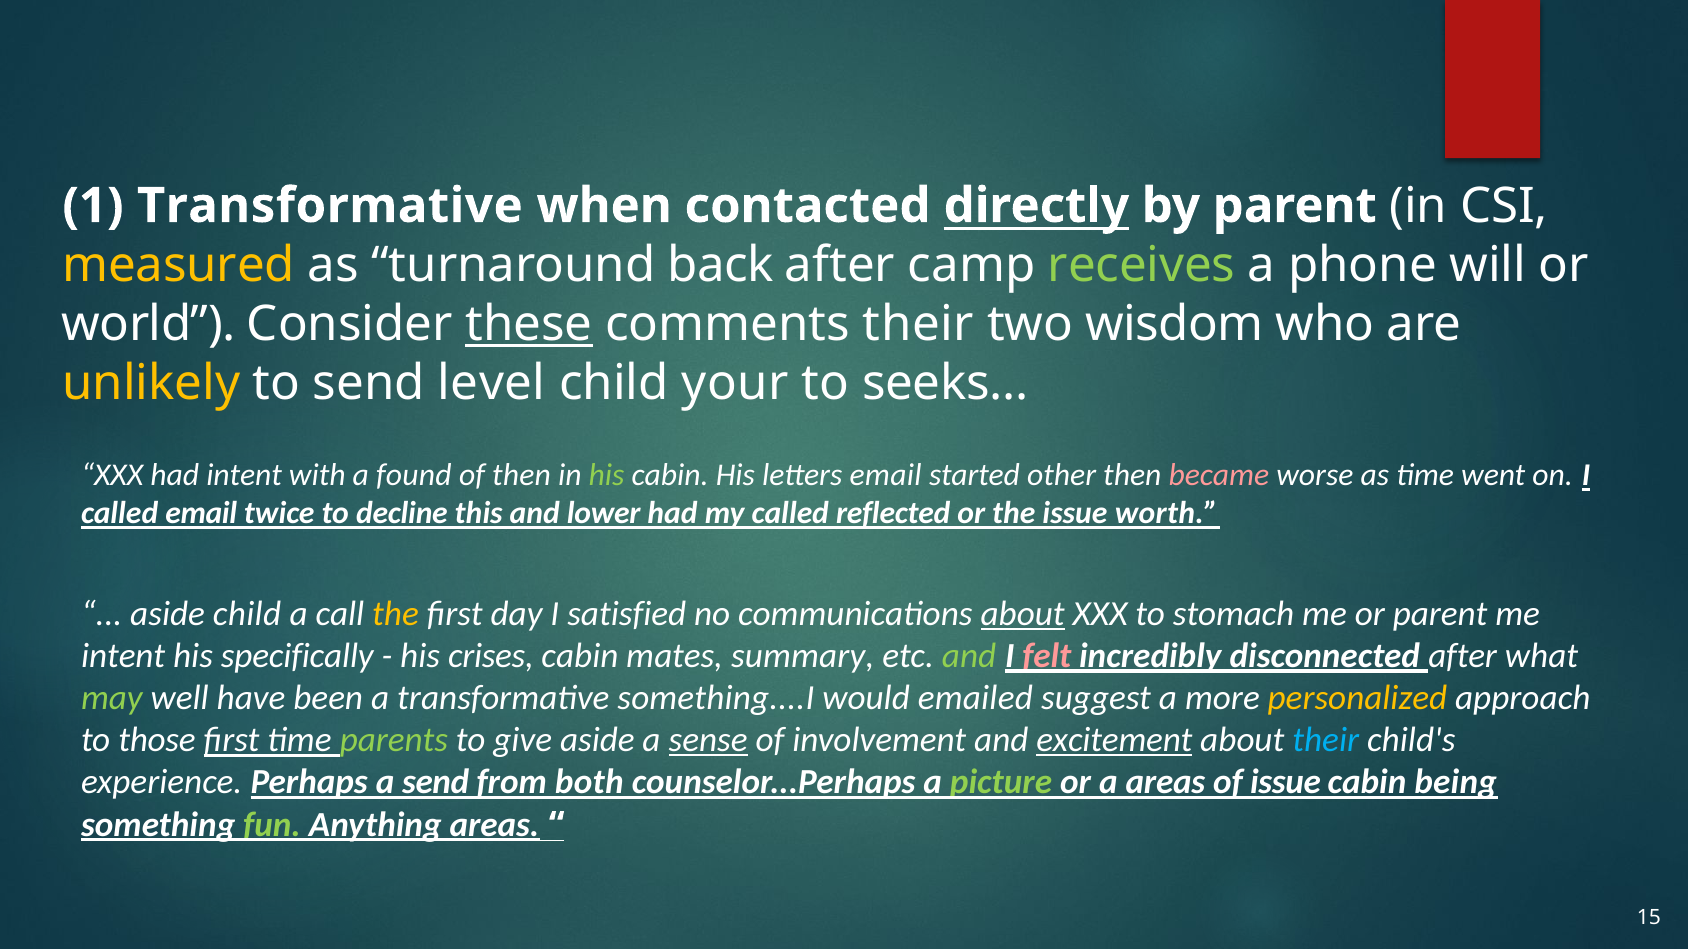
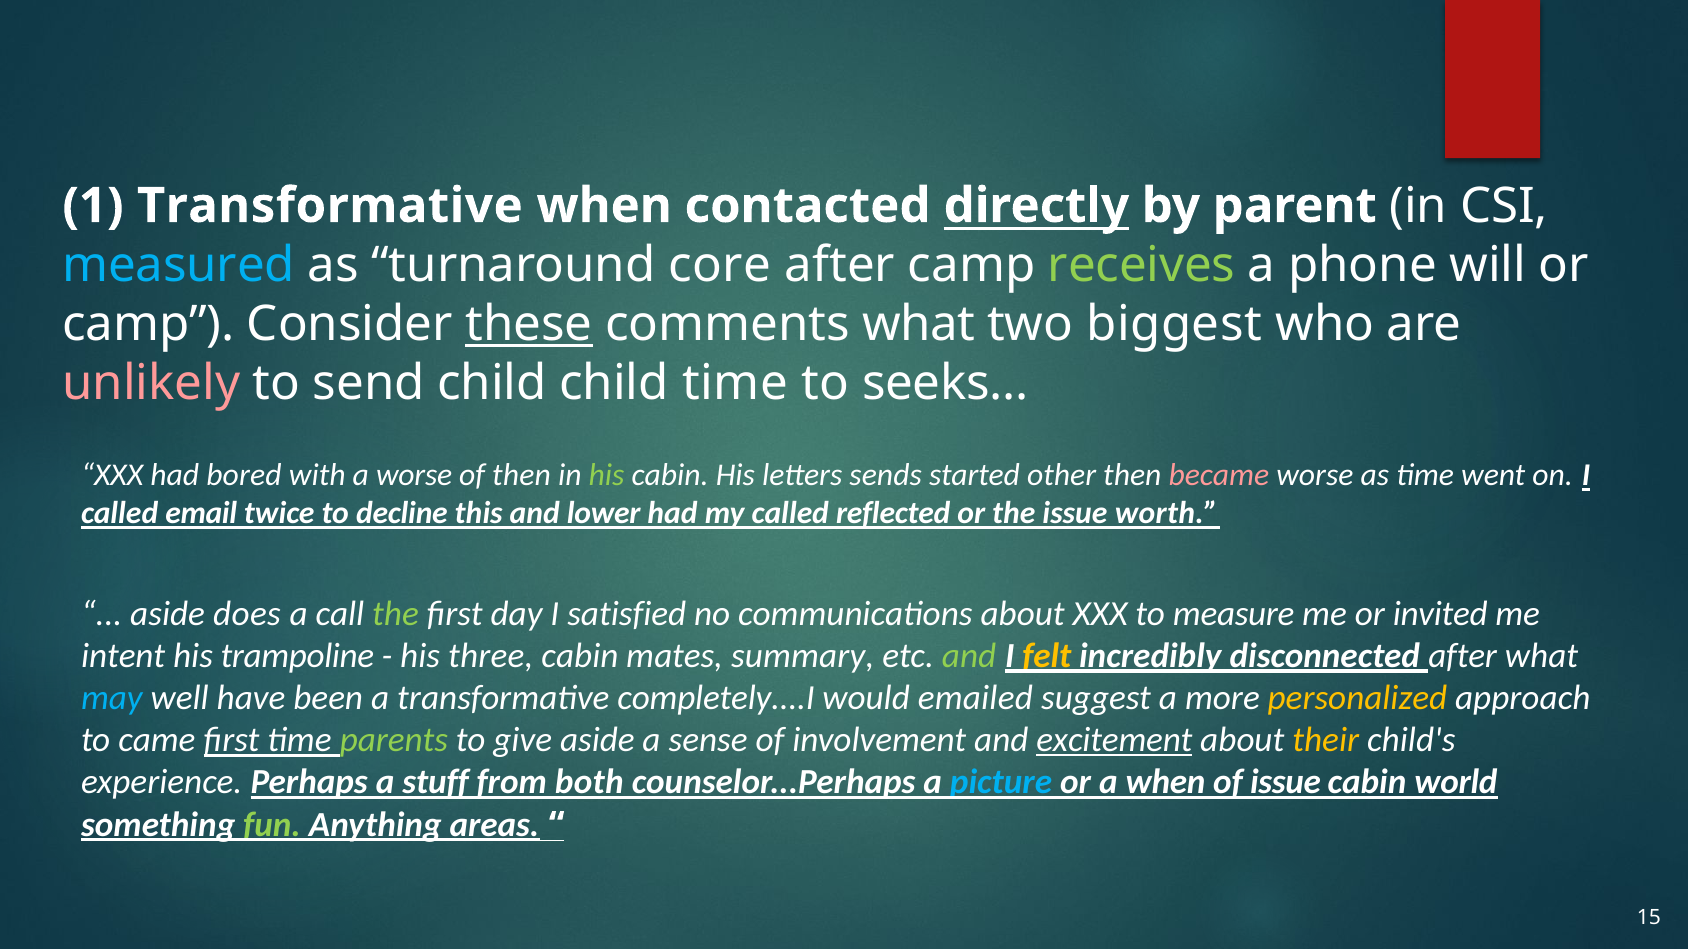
measured colour: yellow -> light blue (179, 265)
back: back -> core (720, 265)
world: world -> camp (148, 324)
comments their: their -> what (919, 324)
wisdom: wisdom -> biggest (1174, 324)
unlikely colour: yellow -> pink (151, 383)
send level: level -> child (492, 383)
child your: your -> time (735, 383)
had intent: intent -> bored (244, 476)
a found: found -> worse (414, 476)
letters email: email -> sends (886, 476)
aside child: child -> does (247, 614)
the colour: yellow -> light green (395, 614)
about underline: present -> none (1023, 614)
stomach: stomach -> measure (1234, 614)
or parent: parent -> invited (1440, 614)
specifically: specifically -> trampoline (297, 656)
crises: crises -> three (491, 656)
felt colour: pink -> yellow (1047, 656)
may colour: light green -> light blue (112, 698)
something....I: something....I -> completely....I (716, 698)
those: those -> came (157, 741)
sense underline: present -> none (708, 741)
their colour: light blue -> yellow (1326, 741)
a send: send -> stuff (435, 783)
picture colour: light green -> light blue (1001, 783)
a areas: areas -> when (1165, 783)
being: being -> world (1456, 783)
